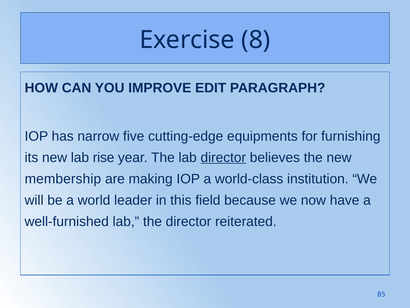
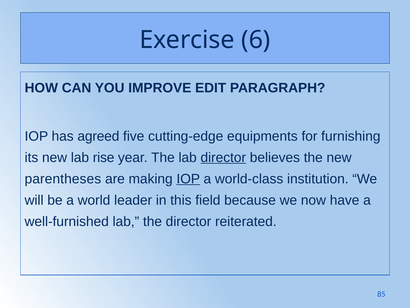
8: 8 -> 6 (256, 40)
narrow: narrow -> agreed (98, 136)
membership: membership -> parentheses (63, 179)
IOP underline: none -> present (188, 179)
